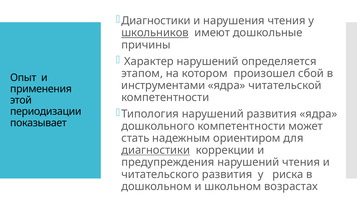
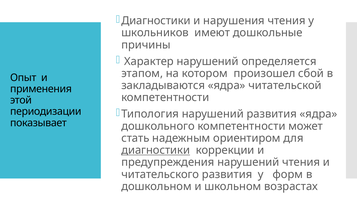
школьников underline: present -> none (155, 33)
инструментами: инструментами -> закладываются (163, 85)
риска: риска -> форм (288, 174)
